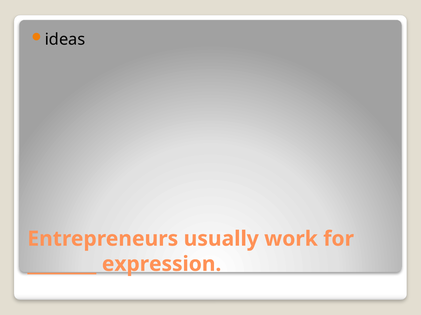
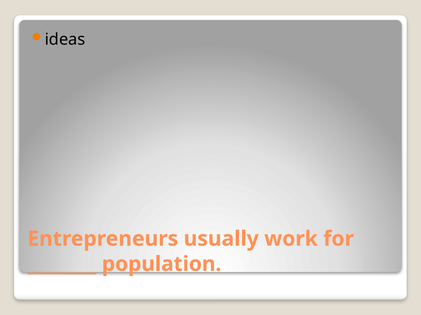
expression: expression -> population (162, 265)
